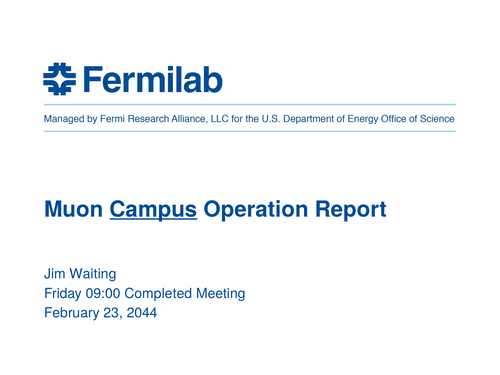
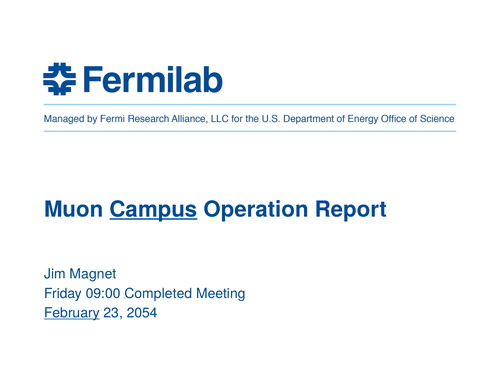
Waiting: Waiting -> Magnet (93, 274)
February underline: none -> present (72, 313)
2044: 2044 -> 2054 (142, 313)
